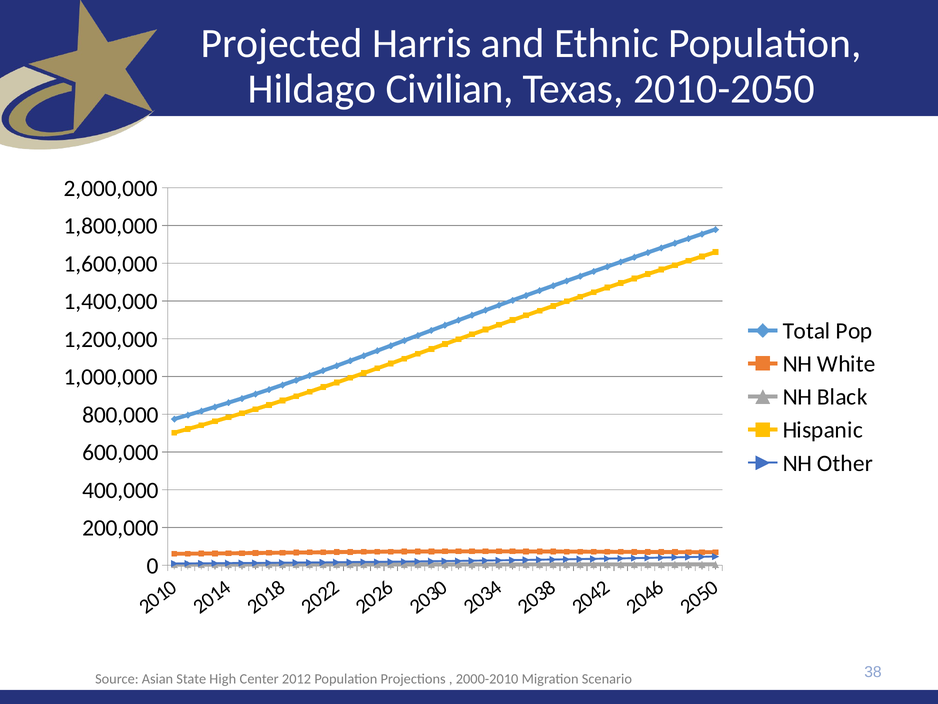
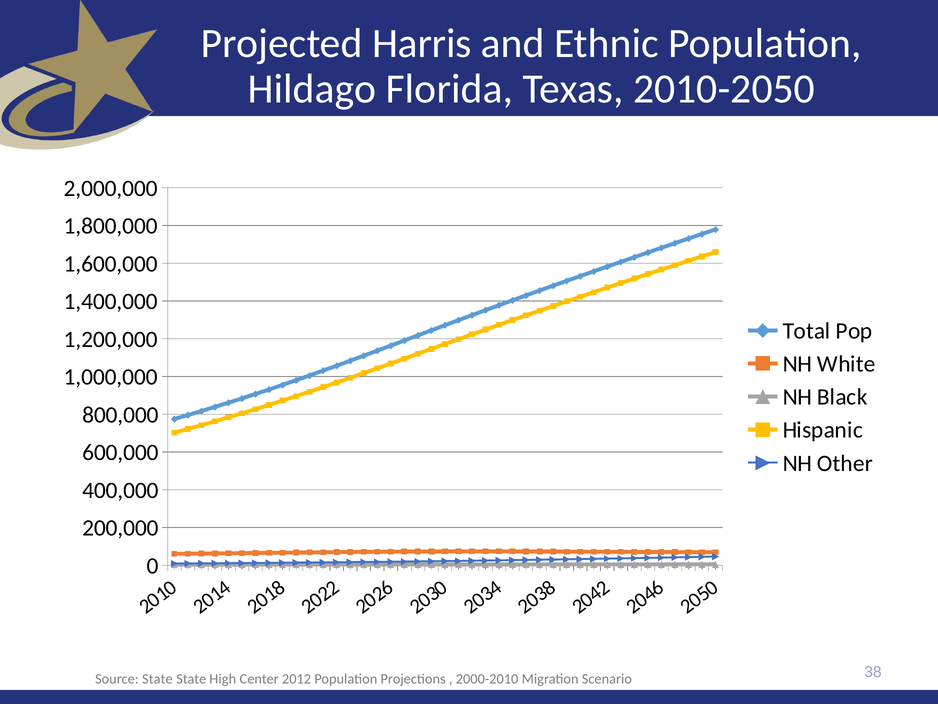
Civilian: Civilian -> Florida (449, 89)
Source Asian: Asian -> State (157, 679)
